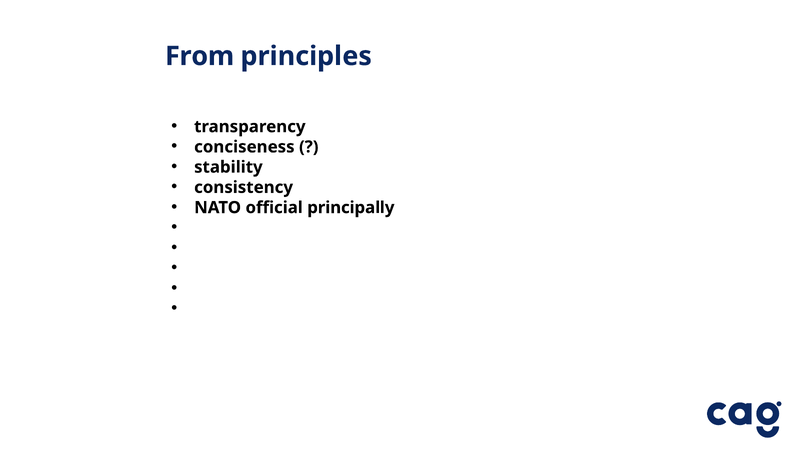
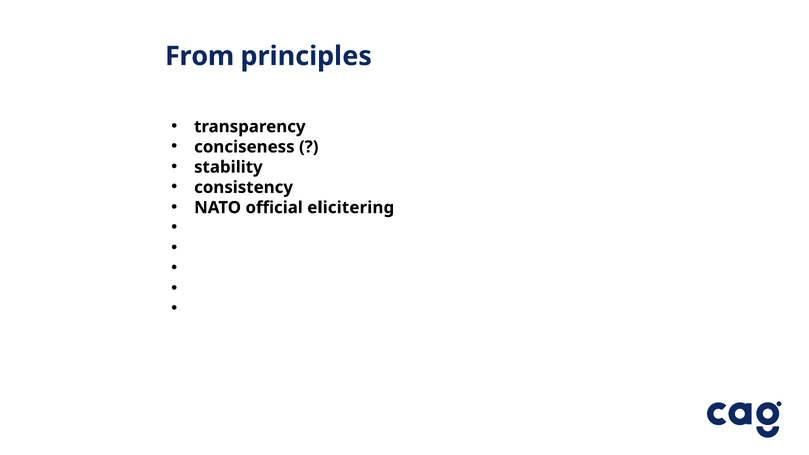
principally: principally -> elicitering (351, 208)
